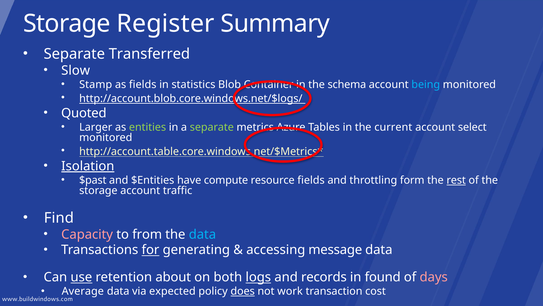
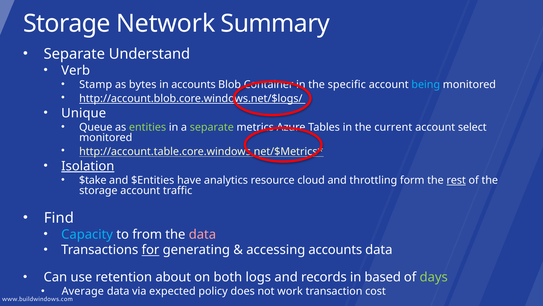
Register: Register -> Network (166, 23)
Transferred: Transferred -> Understand (149, 54)
Slow: Slow -> Verb (76, 70)
as fields: fields -> bytes (143, 84)
in statistics: statistics -> accounts (194, 84)
schema: schema -> specific (347, 84)
Quoted: Quoted -> Unique (84, 113)
Larger: Larger -> Queue (96, 127)
$past: $past -> $take (93, 180)
compute: compute -> analytics (226, 180)
resource fields: fields -> cloud (311, 180)
Capacity colour: pink -> light blue (87, 234)
data colour: light blue -> pink (202, 234)
accessing message: message -> accounts (335, 250)
use underline: present -> none (81, 277)
logs underline: present -> none (258, 277)
found: found -> based (383, 277)
days colour: pink -> light green (434, 277)
does underline: present -> none (243, 291)
